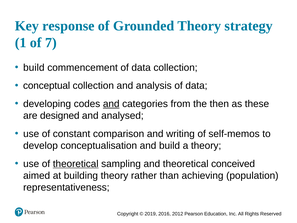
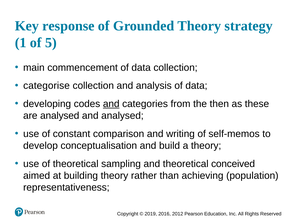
7: 7 -> 5 (51, 43)
build: build -> main (34, 68)
conceptual: conceptual -> categorise (46, 86)
are designed: designed -> analysed (60, 116)
theoretical underline: present -> none (76, 164)
